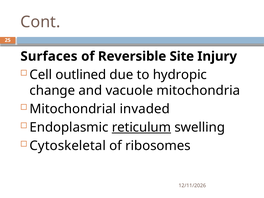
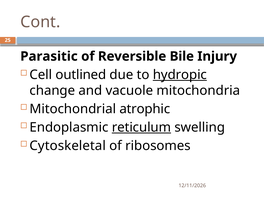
Surfaces: Surfaces -> Parasitic (49, 56)
Site: Site -> Bile (182, 56)
hydropic underline: none -> present (180, 75)
invaded: invaded -> atrophic (145, 109)
